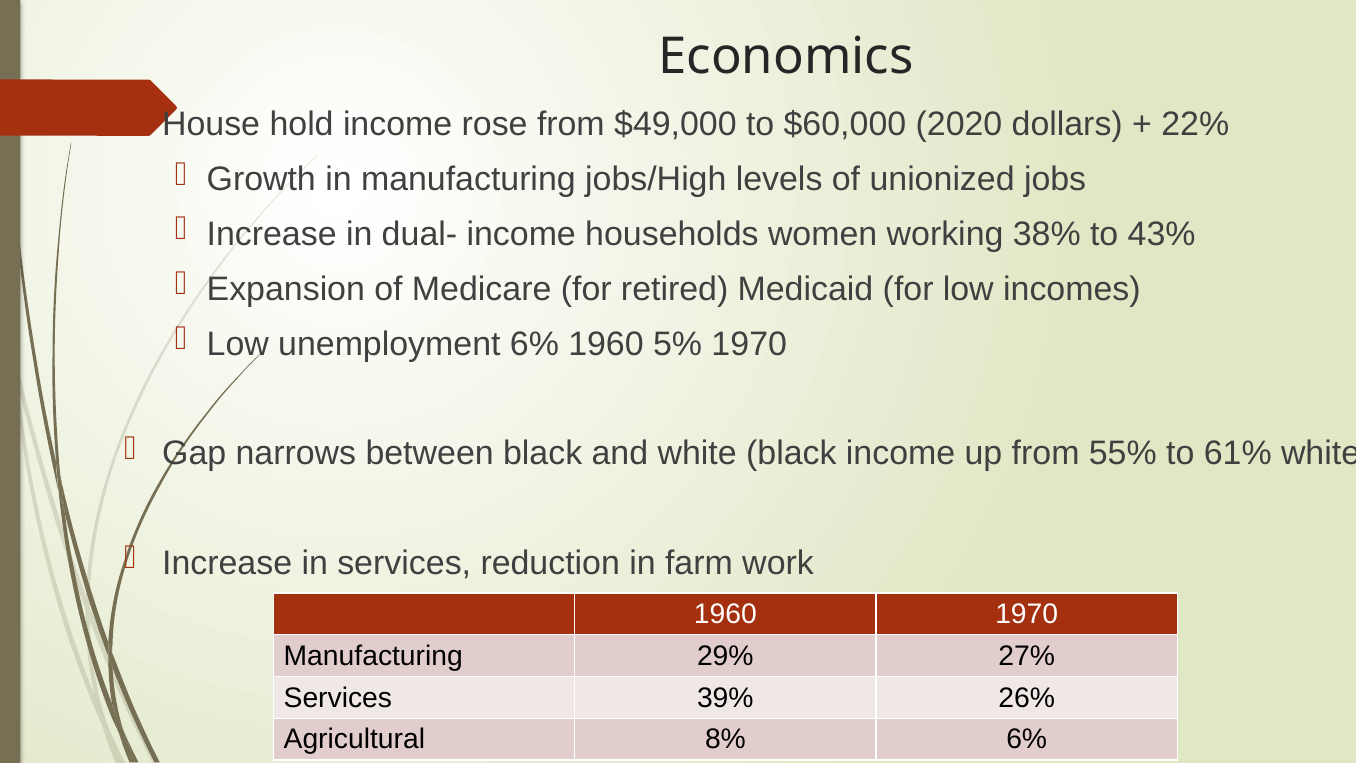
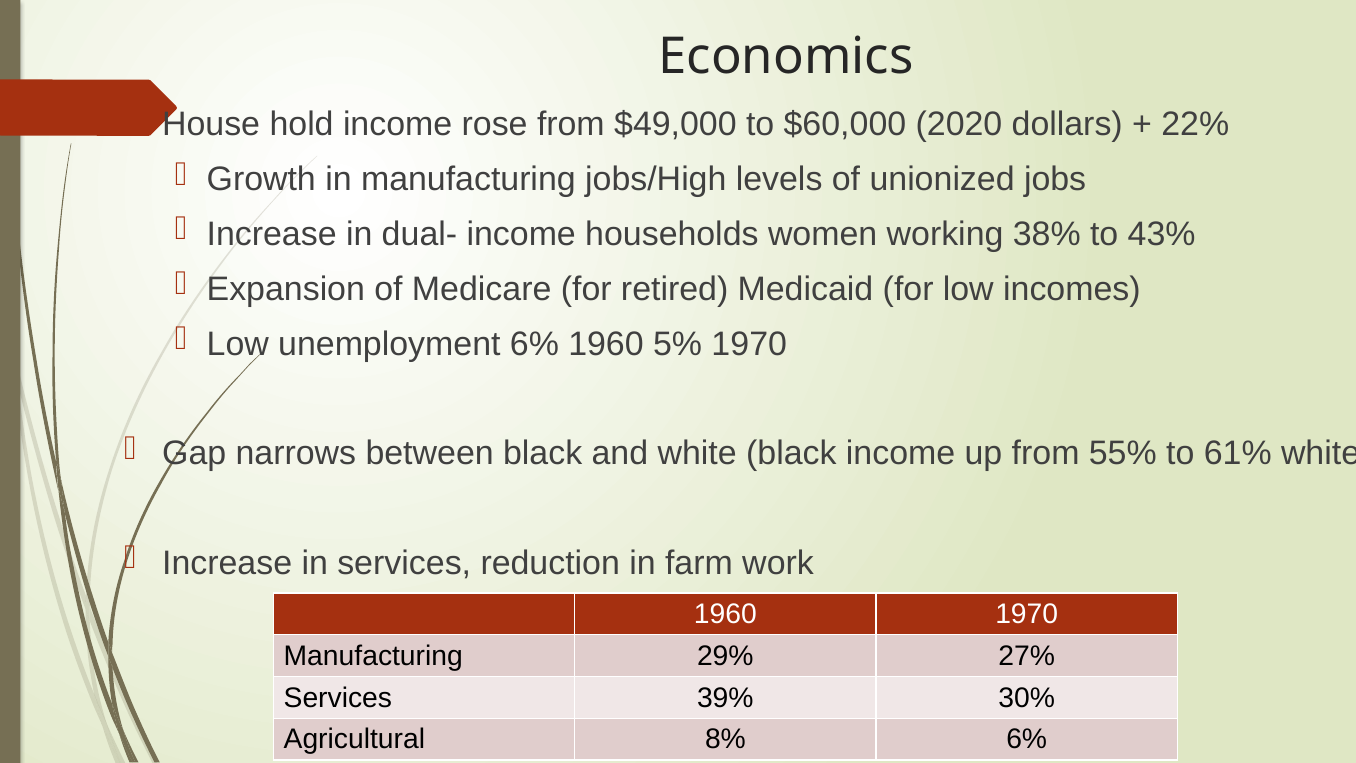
26%: 26% -> 30% (1027, 698)
